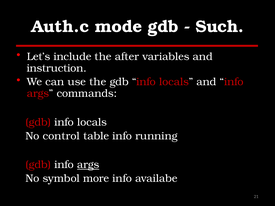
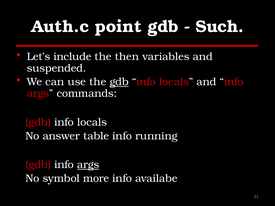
mode: mode -> point (118, 27)
after: after -> then (127, 57)
instruction: instruction -> suspended (57, 68)
gdb underline: none -> present (119, 82)
control: control -> answer (61, 136)
